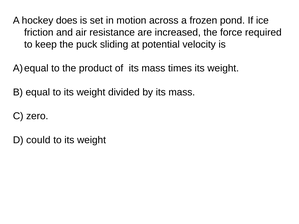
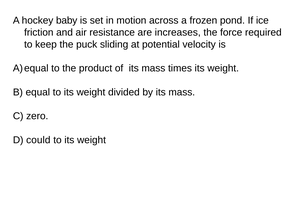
does: does -> baby (67, 21)
increased: increased -> increases (178, 32)
